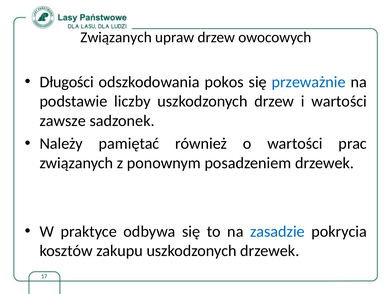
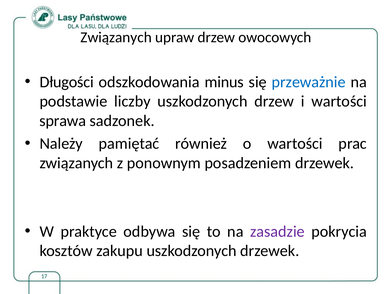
pokos: pokos -> minus (224, 82)
zawsze: zawsze -> sprawa (63, 121)
zasadzie colour: blue -> purple (277, 231)
